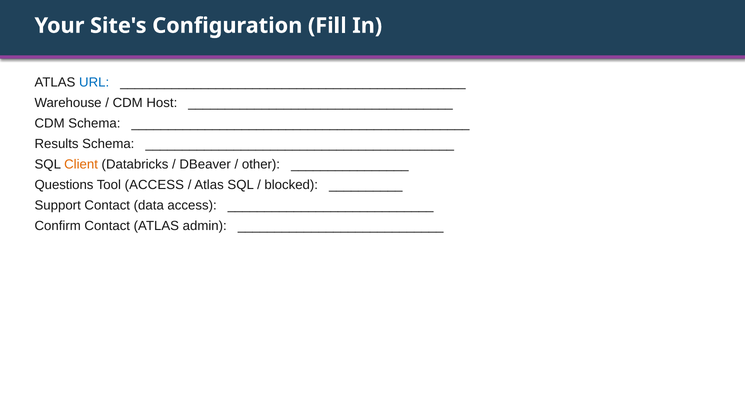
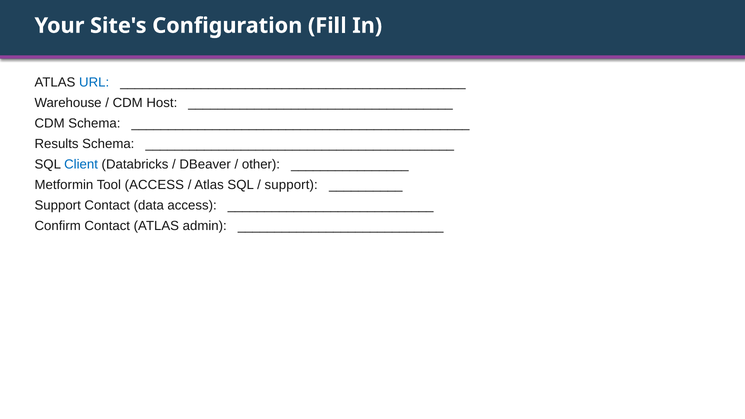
Client colour: orange -> blue (81, 165)
Questions: Questions -> Metformin (64, 185)
blocked: blocked -> support (291, 185)
